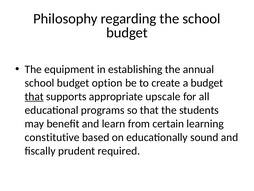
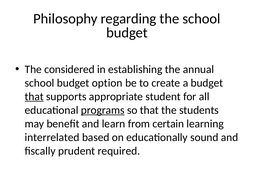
equipment: equipment -> considered (69, 69)
upscale: upscale -> student (163, 96)
programs underline: none -> present (103, 110)
constitutive: constitutive -> interrelated (52, 137)
